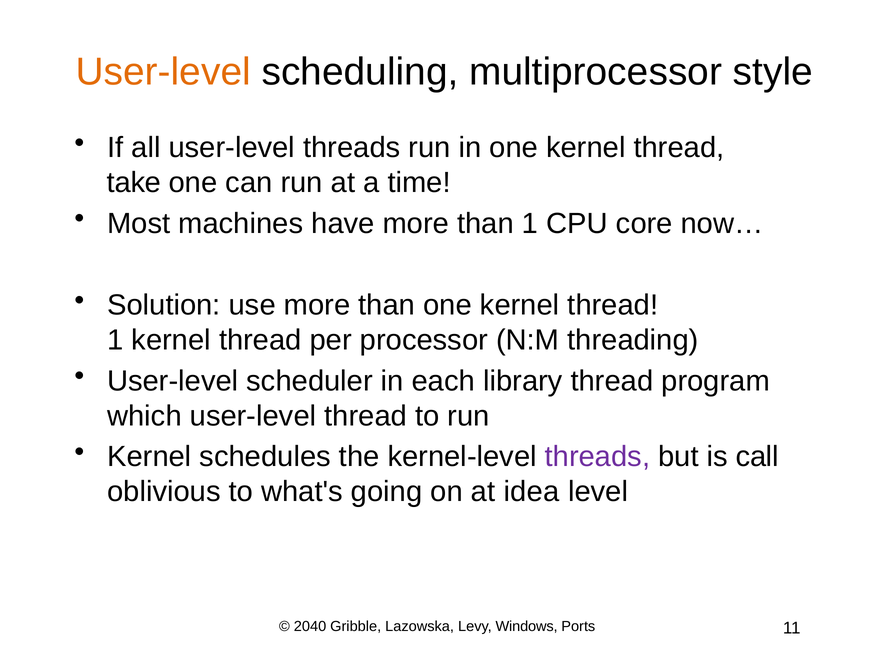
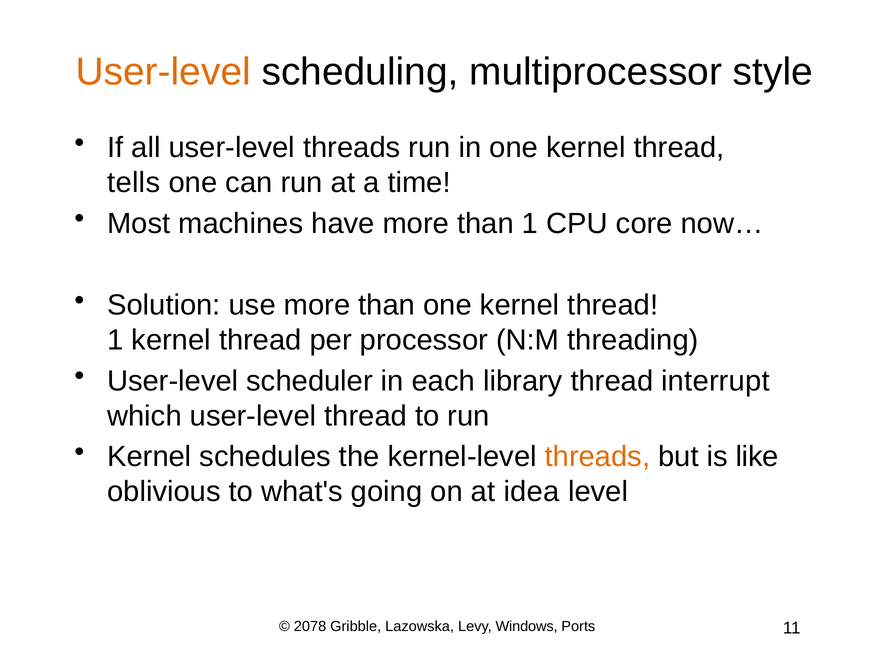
take: take -> tells (134, 183)
program: program -> interrupt (716, 381)
threads colour: purple -> orange (597, 457)
call: call -> like (757, 457)
2040: 2040 -> 2078 (310, 627)
